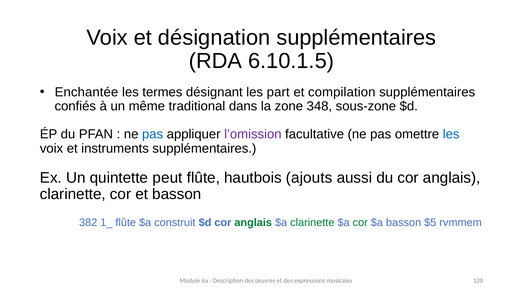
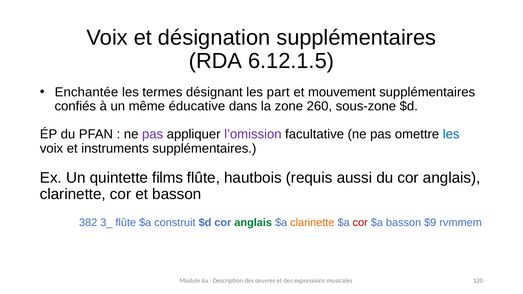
6.10.1.5: 6.10.1.5 -> 6.12.1.5 (291, 61)
compilation: compilation -> mouvement (342, 92)
traditional: traditional -> éducative (197, 106)
348: 348 -> 260 (319, 106)
pas colour: blue -> purple (153, 134)
peut: peut -> films (168, 178)
ajouts: ajouts -> requis (309, 178)
1_: 1_ -> 3_ (106, 223)
clarinette colour: green -> orange (312, 223)
cor colour: green -> red (360, 223)
$5: $5 -> $9 (430, 223)
